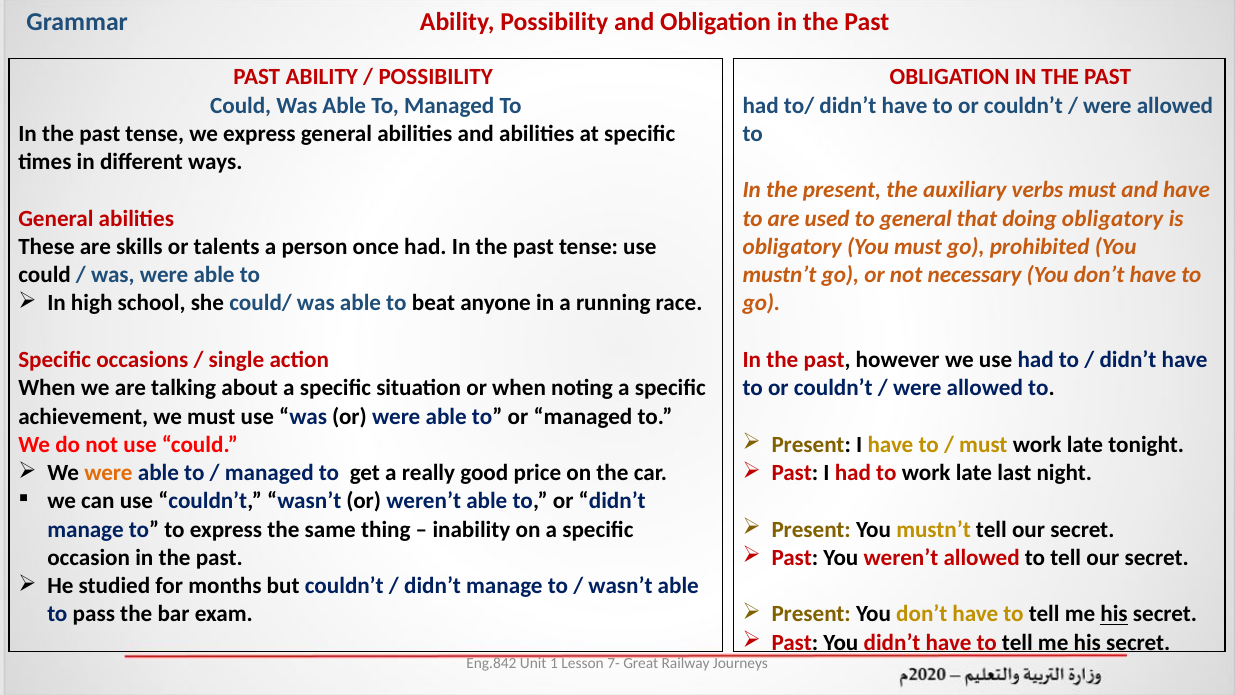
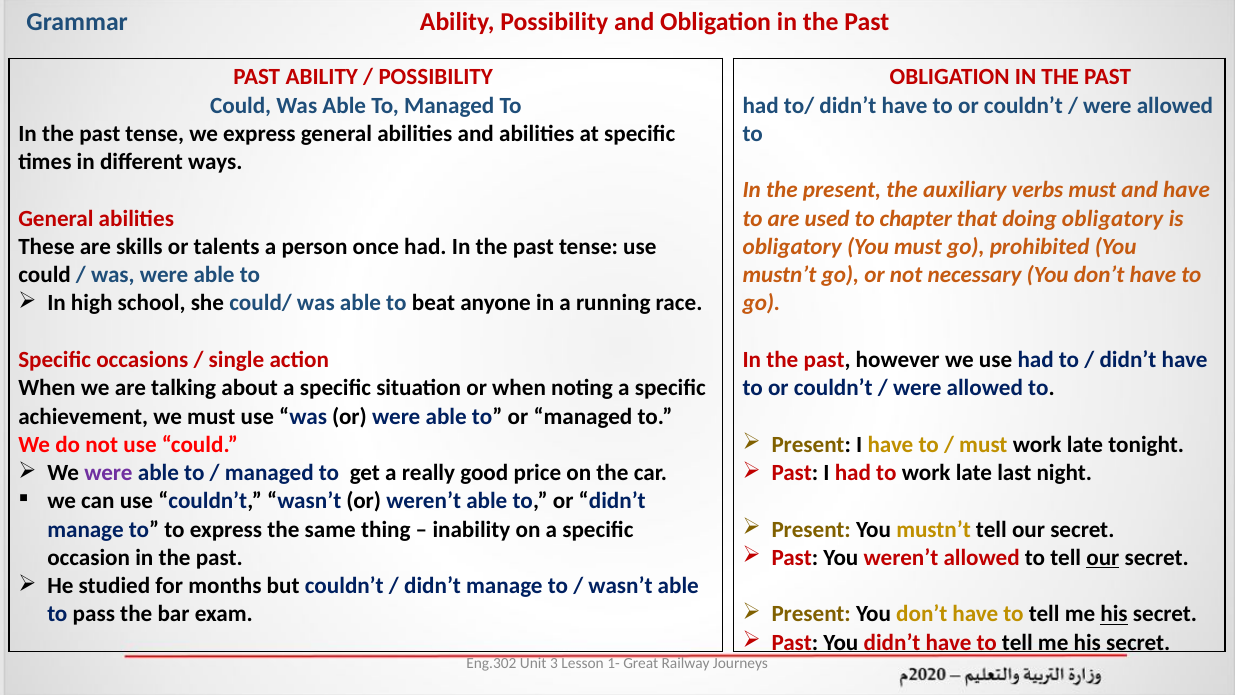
to general: general -> chapter (916, 218)
were colour: orange -> purple (108, 473)
our underline: none -> present (1103, 558)
Eng.842: Eng.842 -> Eng.302 (491, 663)
1: 1 -> 3 (554, 663)
7-: 7- -> 1- (614, 663)
